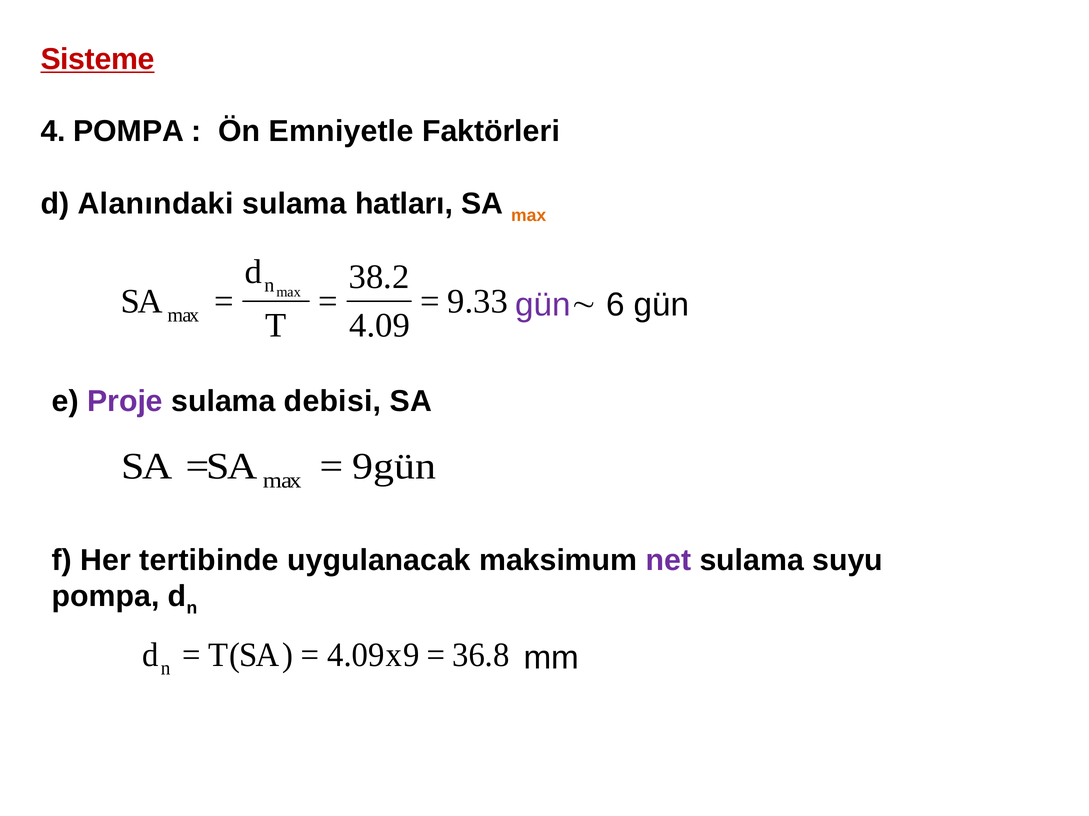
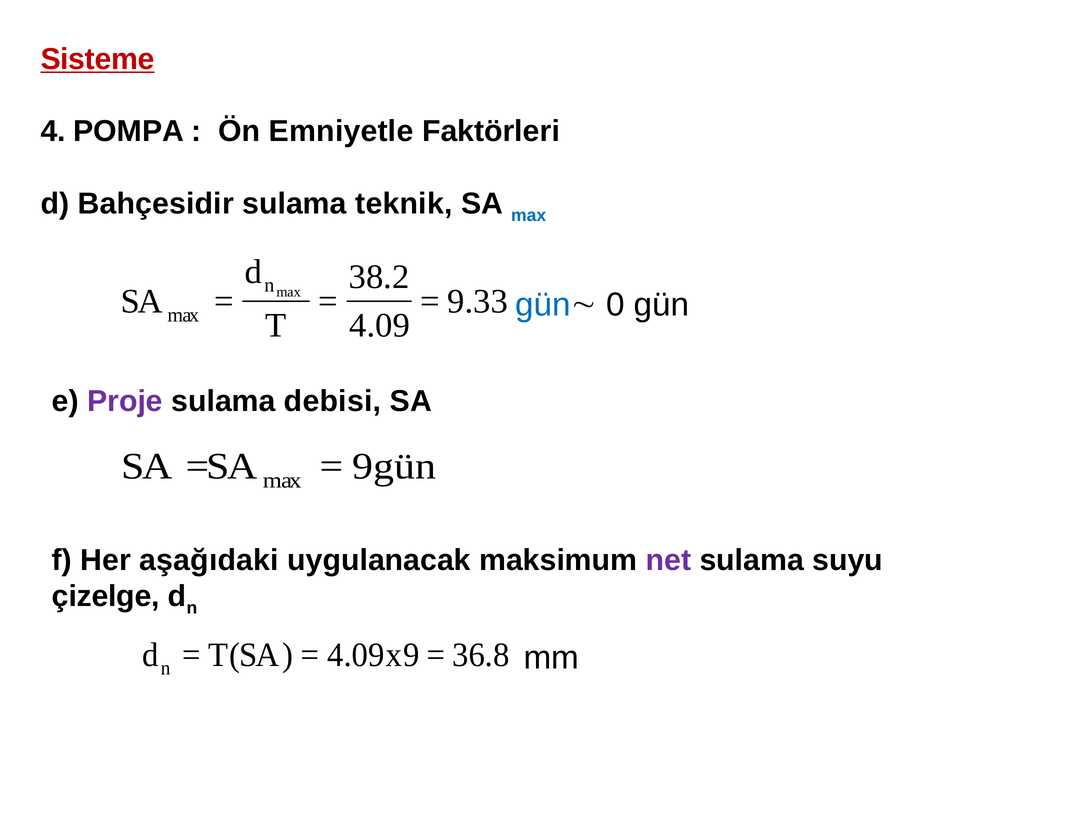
Alanındaki: Alanındaki -> Bahçesidir (156, 204)
hatları: hatları -> teknik (404, 204)
max colour: orange -> blue (529, 216)
gün colour: purple -> blue (543, 305)
6: 6 -> 0 (615, 305)
tertibinde: tertibinde -> aşağıdaki (209, 561)
pompa: pompa -> çizelge (106, 597)
